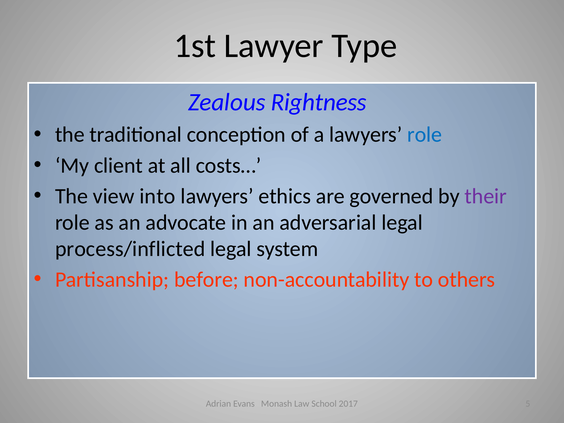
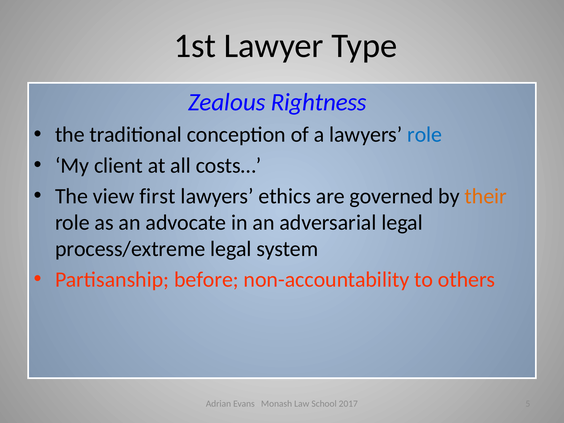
into: into -> first (157, 196)
their colour: purple -> orange (486, 196)
process/inflicted: process/inflicted -> process/extreme (130, 249)
